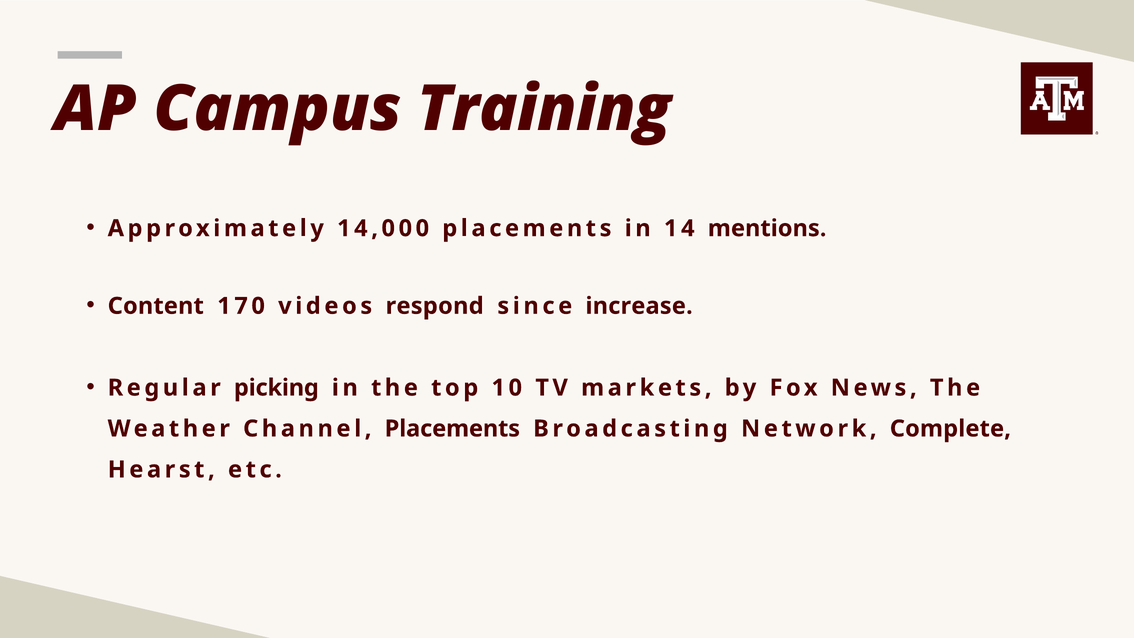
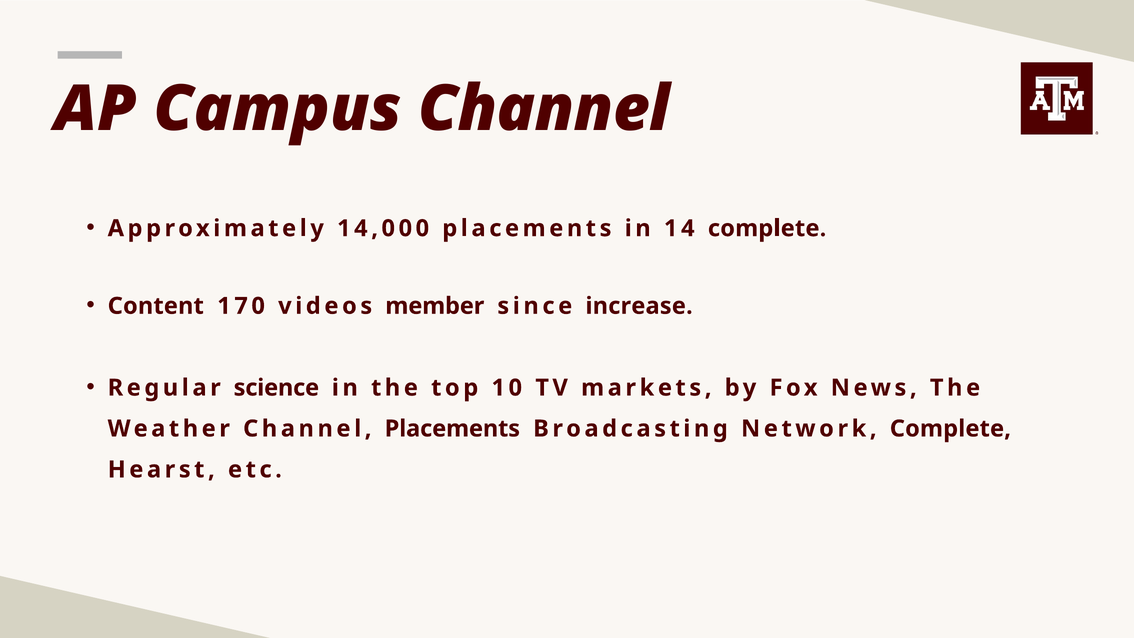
Campus Training: Training -> Channel (544, 109)
14 mentions: mentions -> complete (767, 228)
respond: respond -> member (435, 306)
picking: picking -> science (276, 388)
